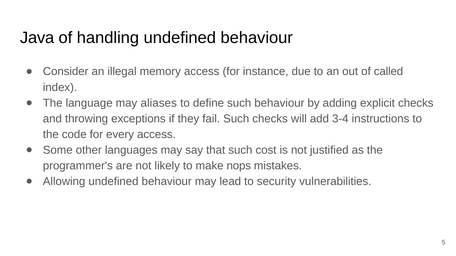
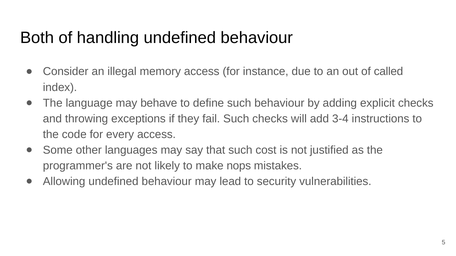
Java: Java -> Both (37, 38)
aliases: aliases -> behave (159, 103)
